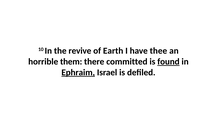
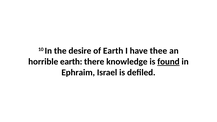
revive: revive -> desire (80, 51)
horrible them: them -> earth (71, 62)
committed: committed -> knowledge (127, 62)
Ephraim underline: present -> none (78, 73)
